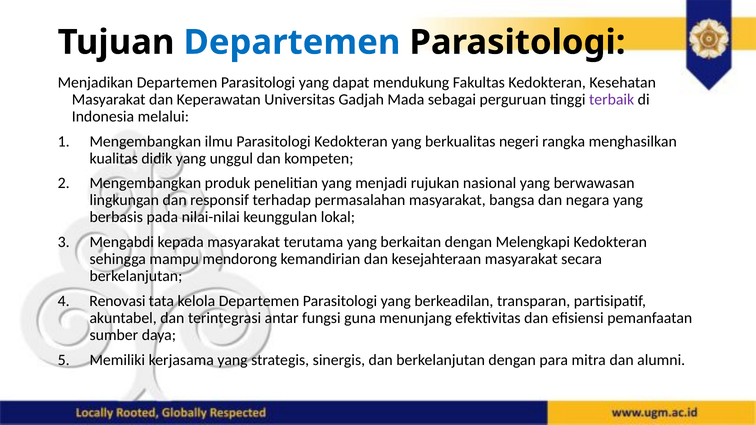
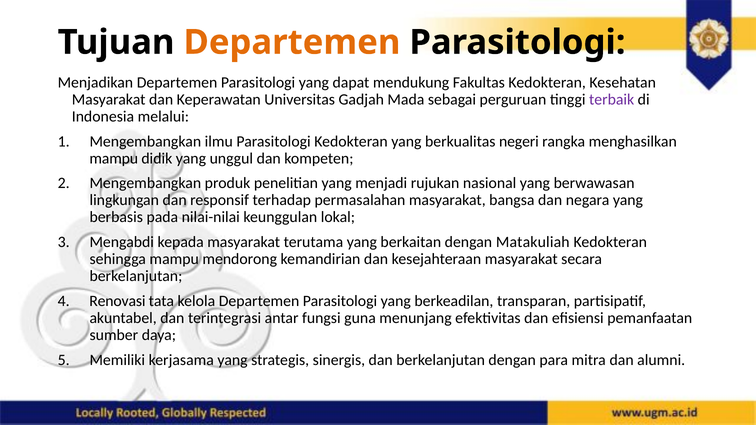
Departemen colour: blue -> orange (292, 42)
kualitas: kualitas -> mampu (114, 158)
Melengkapi: Melengkapi -> Matakuliah (533, 242)
